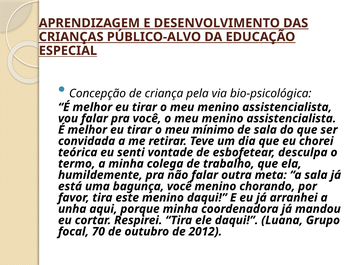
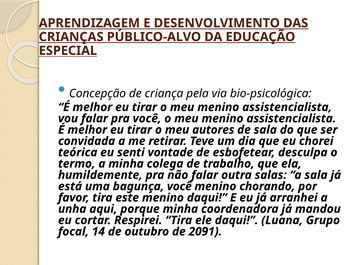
mínimo: mínimo -> autores (213, 130)
meta: meta -> salas (271, 175)
70: 70 -> 14 (98, 231)
2012: 2012 -> 2091 (205, 231)
